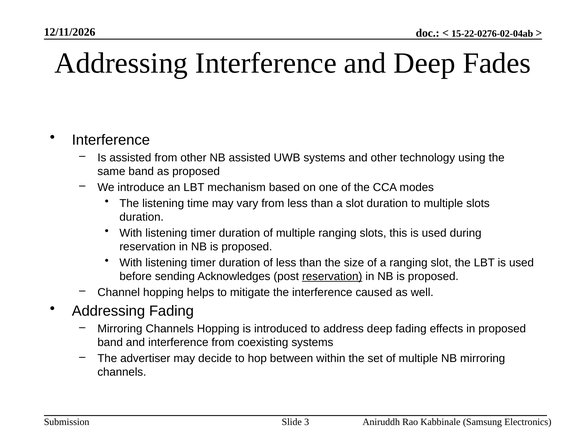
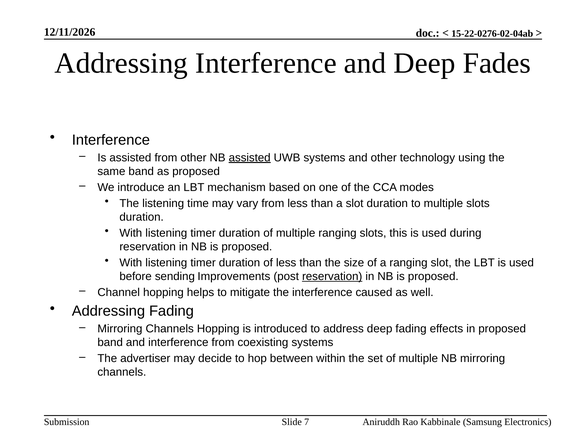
assisted underline: none -> present (250, 157)
Acknowledges: Acknowledges -> Improvements (234, 276)
3: 3 -> 7 (307, 422)
